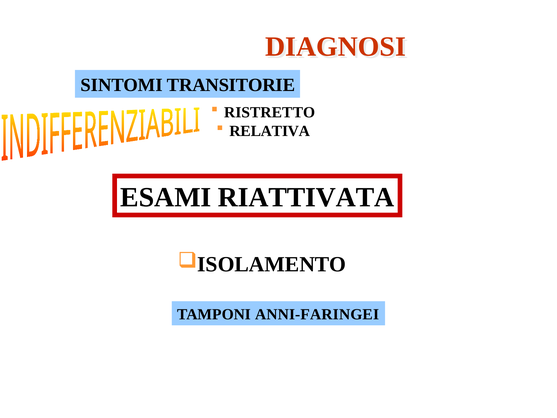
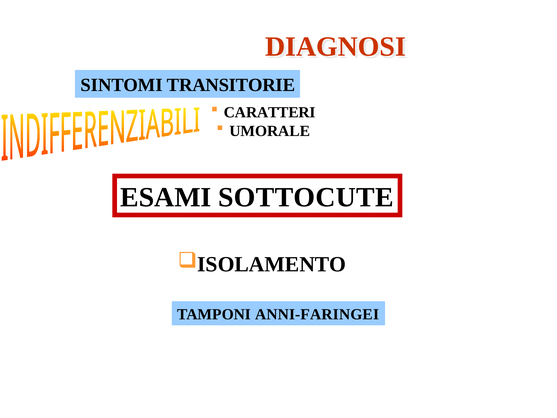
RISTRETTO: RISTRETTO -> CARATTERI (270, 112)
RELATIVA: RELATIVA -> UMORALE (270, 131)
RIATTIVATA: RIATTIVATA -> SOTTOCUTE (306, 197)
